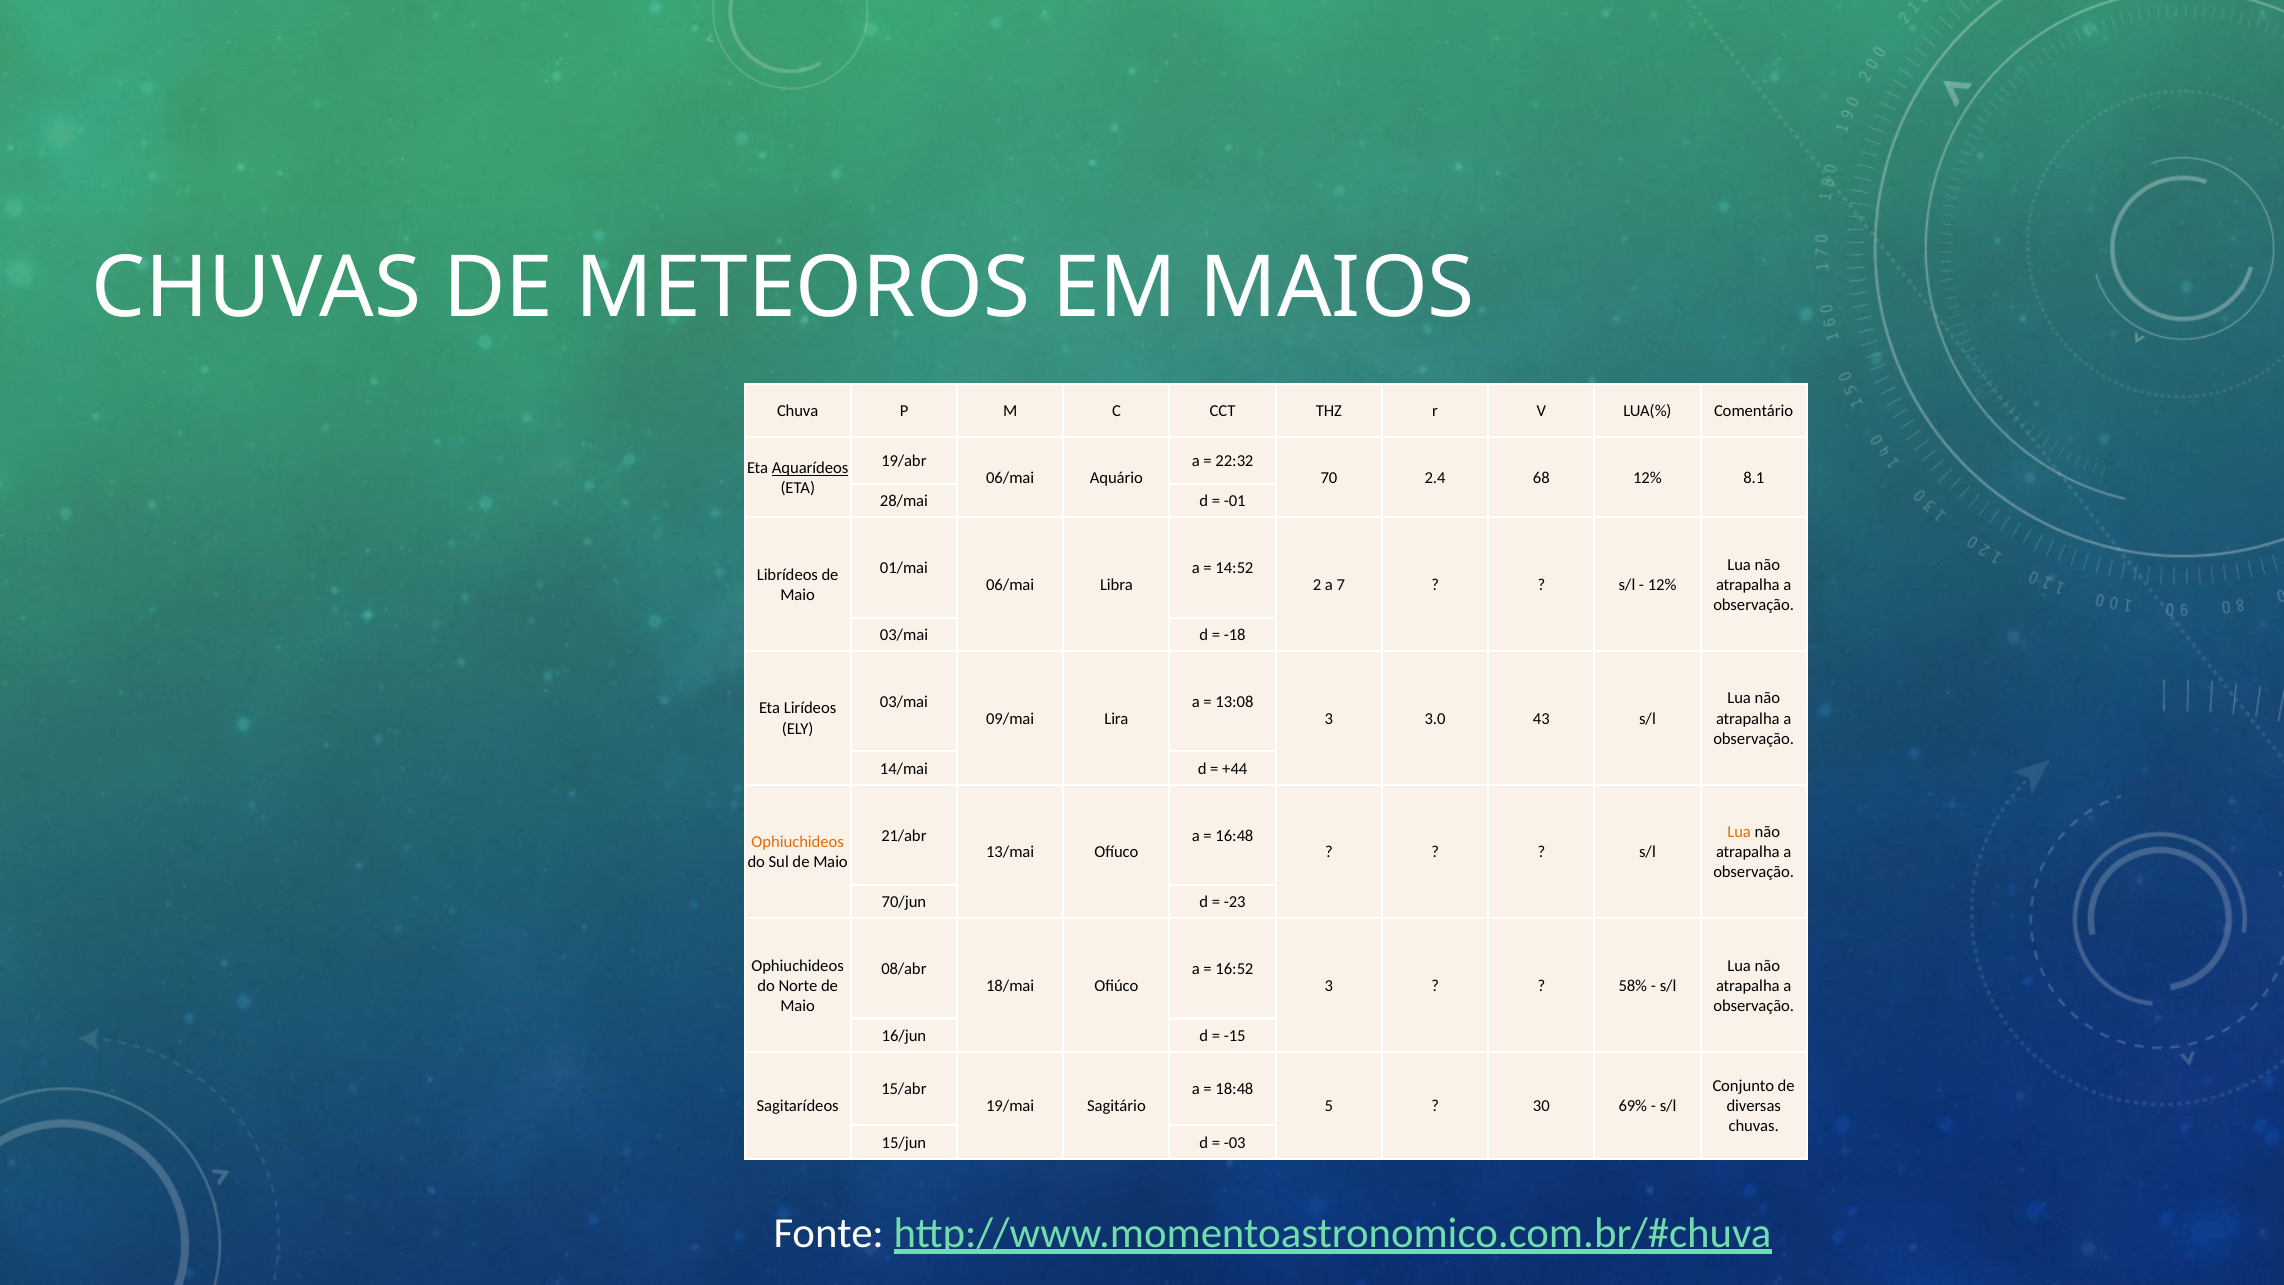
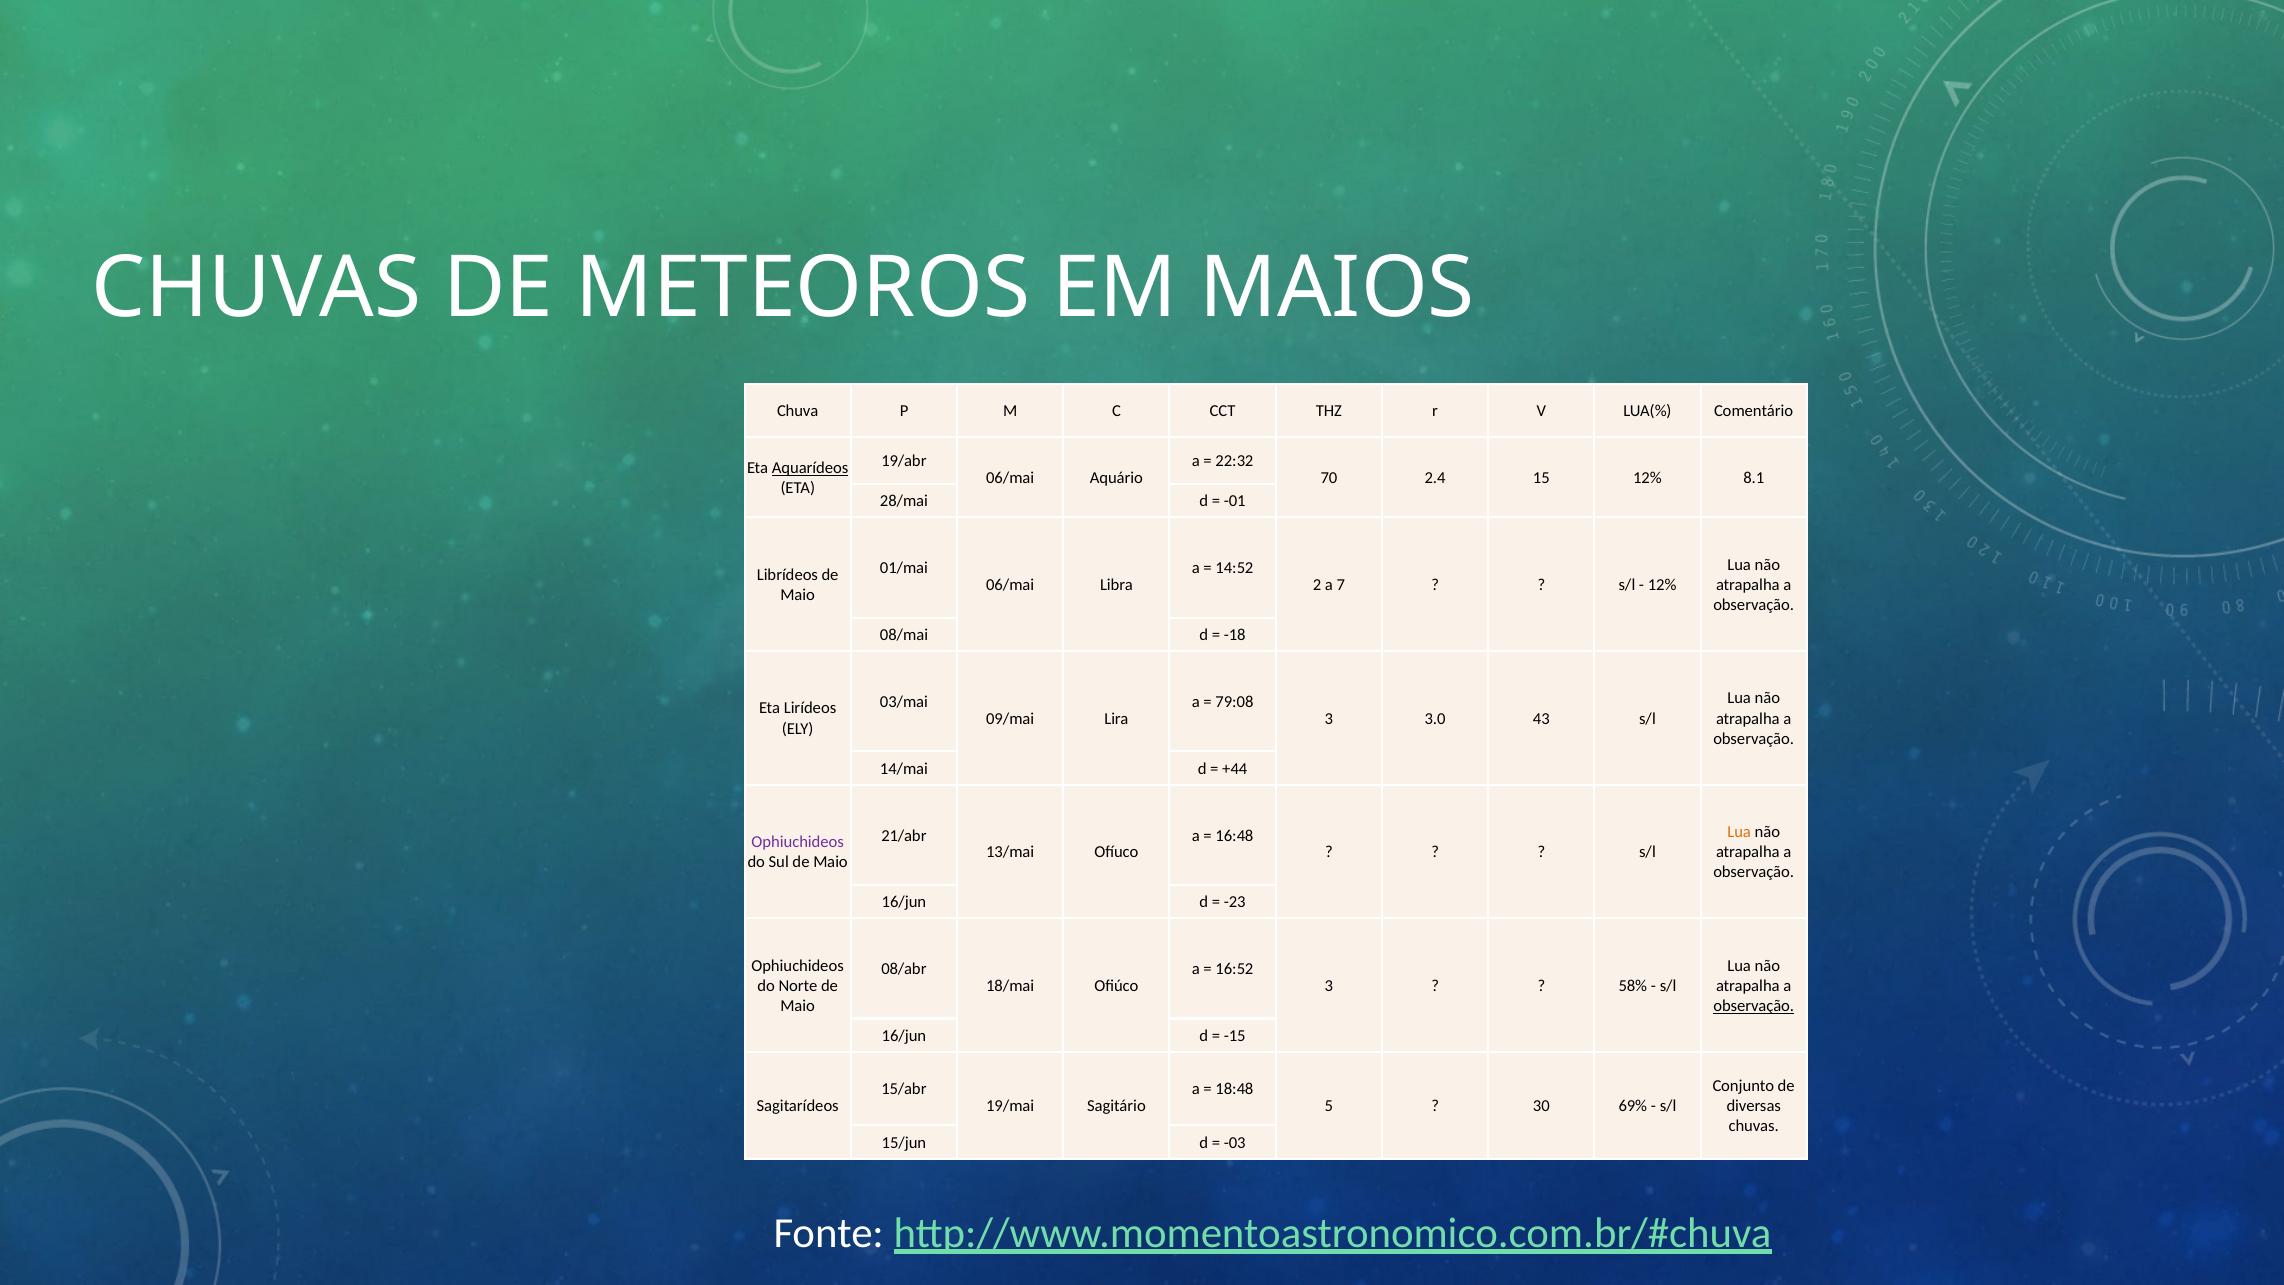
68: 68 -> 15 (1541, 478)
03/mai: 03/mai -> 08/mai (904, 635)
13:08: 13:08 -> 79:08 (1234, 702)
Ophiuchideos colour: orange -> purple (798, 842)
70/jun: 70/jun -> 16/jun (904, 902)
observação underline: none -> present (1754, 1006)
